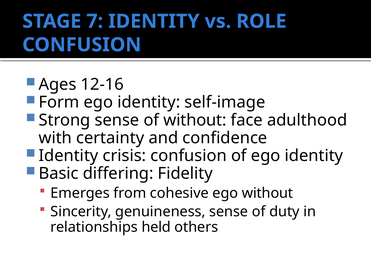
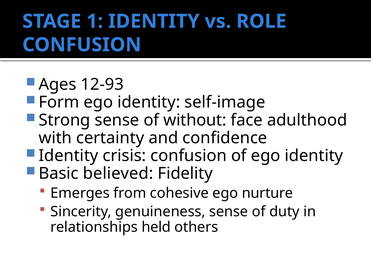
7: 7 -> 1 (95, 21)
12-16: 12-16 -> 12-93 (102, 85)
differing: differing -> believed (118, 174)
ego without: without -> nurture (267, 193)
